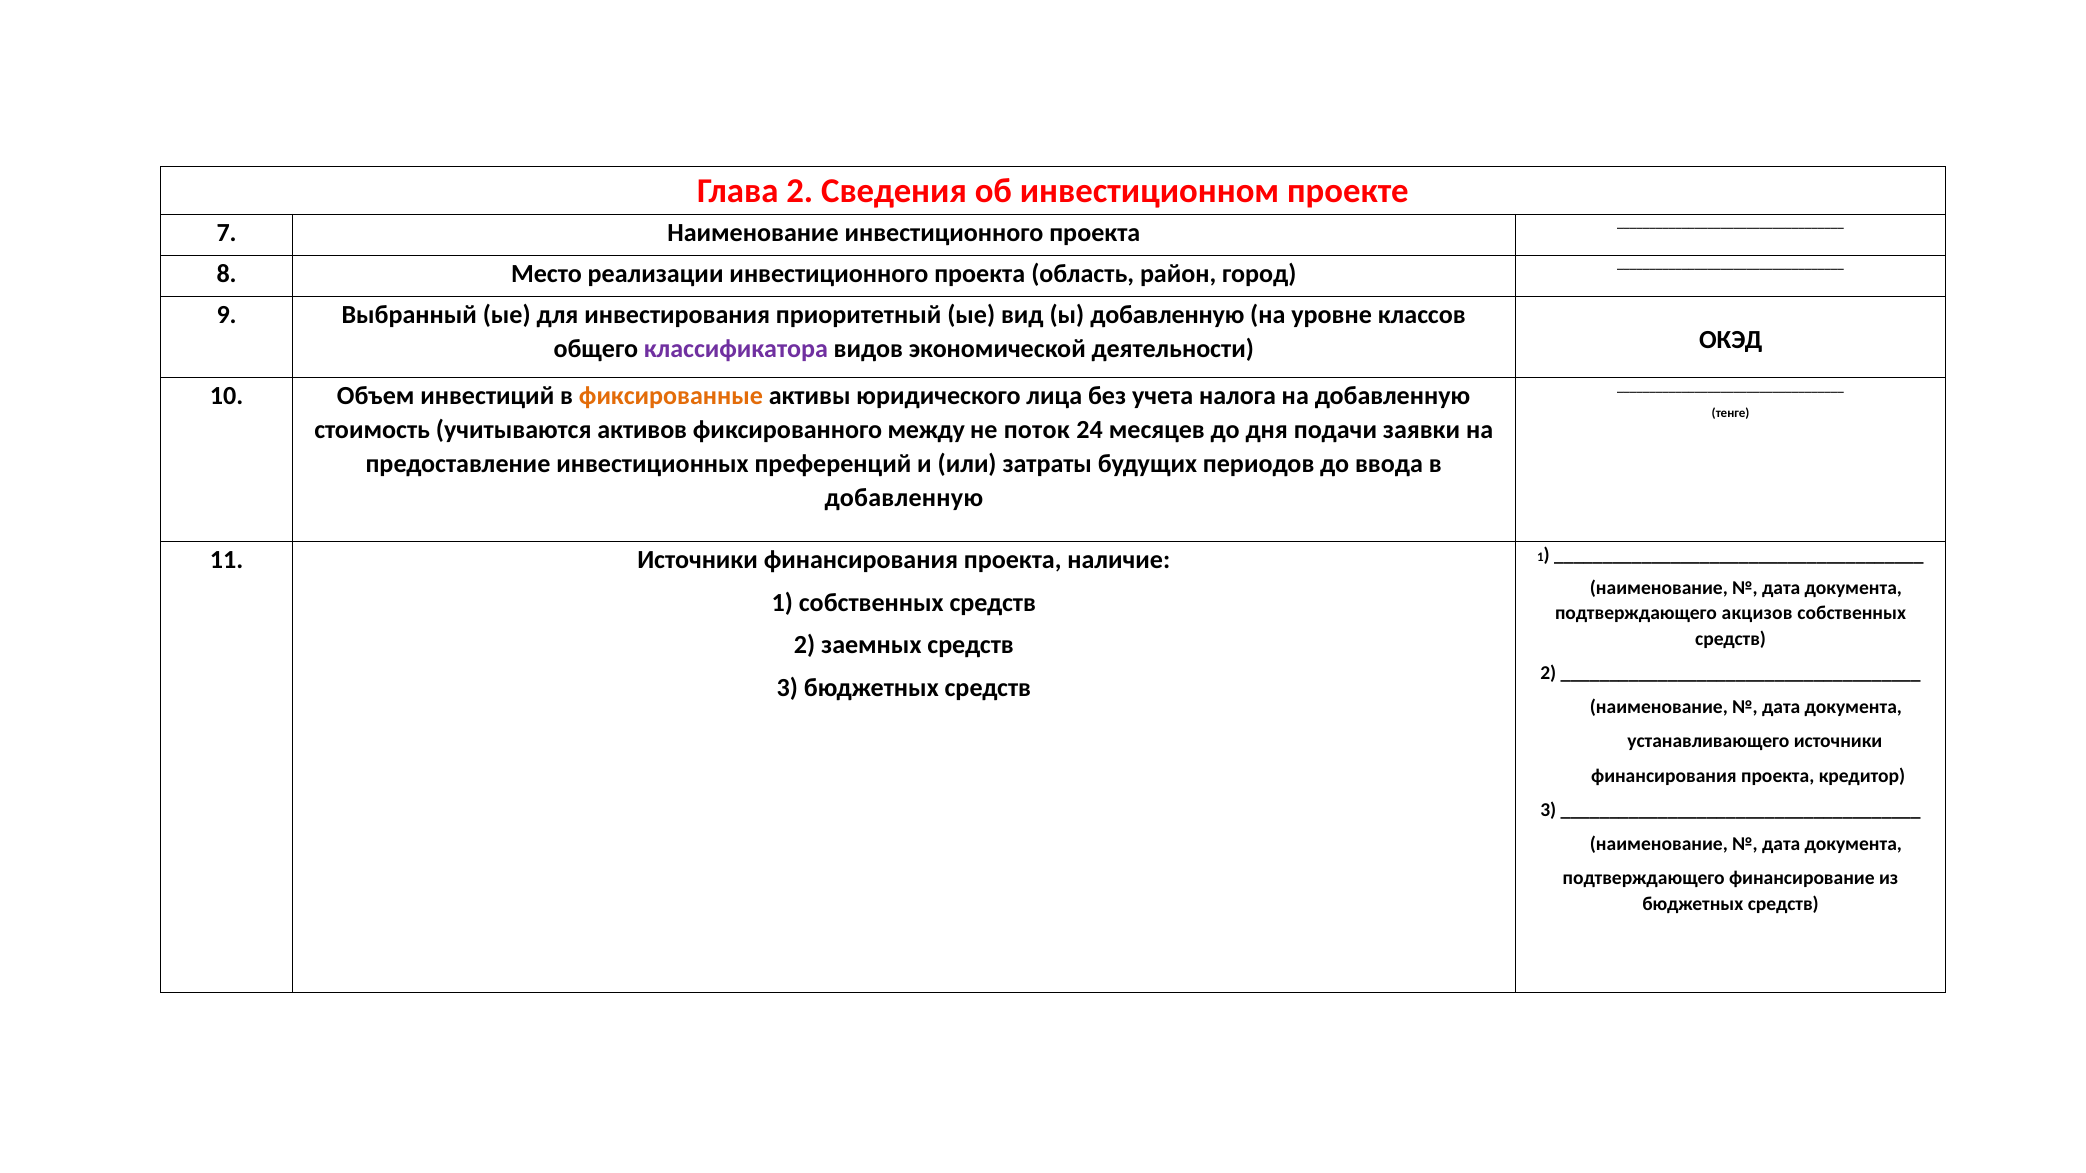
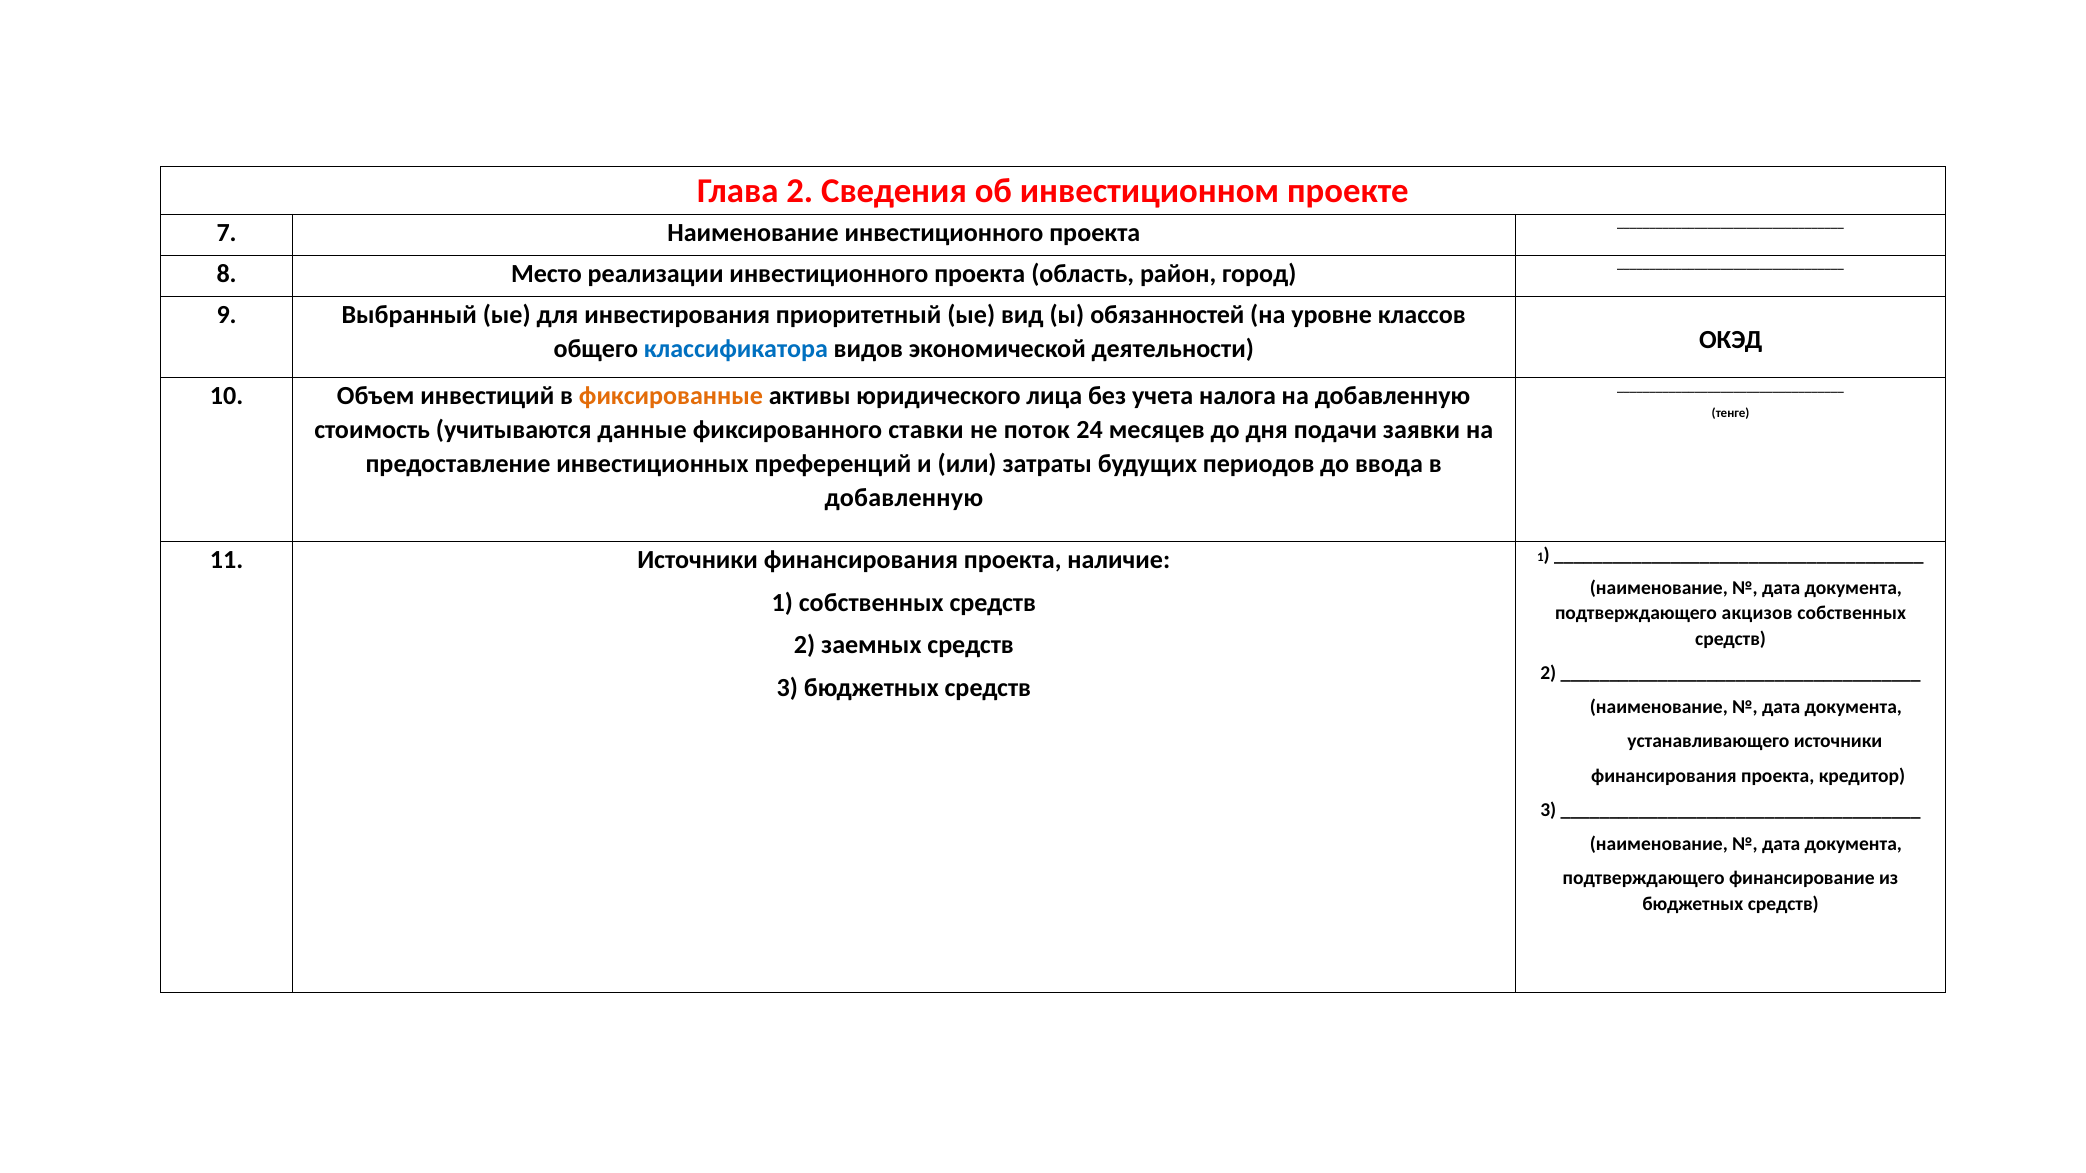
ы добавленную: добавленную -> обязанностей (1167, 315)
классификатора colour: purple -> blue (736, 349)
активов: активов -> данные (642, 430)
между: между -> ставки (926, 430)
